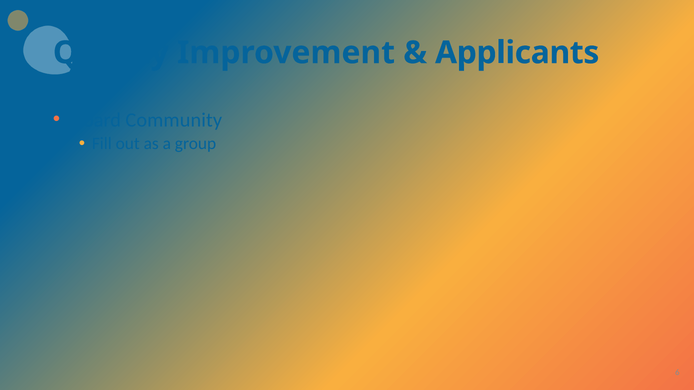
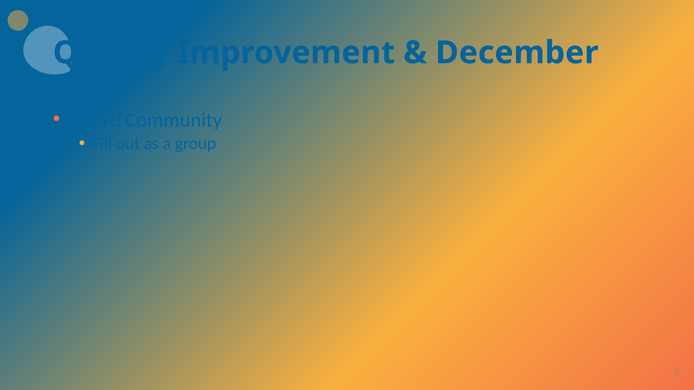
Applicants: Applicants -> December (517, 53)
